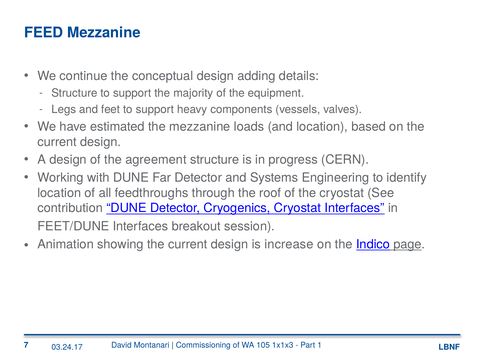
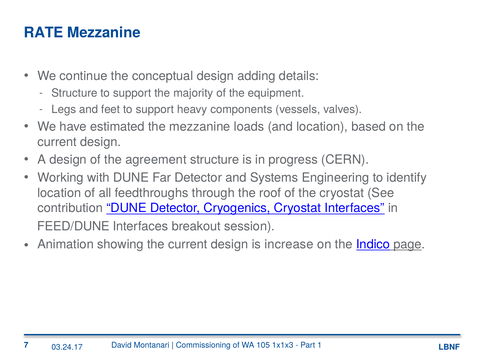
FEED: FEED -> RATE (44, 33)
FEET/DUNE: FEET/DUNE -> FEED/DUNE (73, 226)
